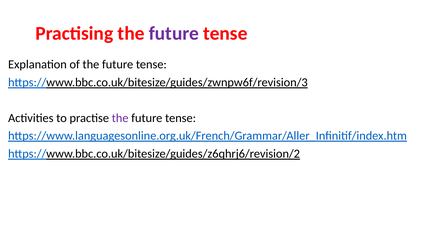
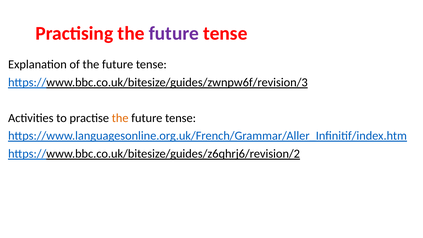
the colour: purple -> orange (120, 118)
